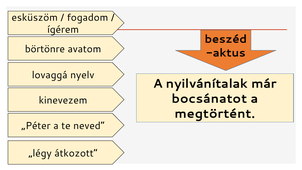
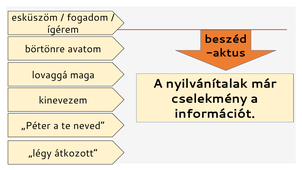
nyelv: nyelv -> maga (82, 75)
bocsánatot: bocsánatot -> cselekmény (209, 99)
megtörtént: megtörtént -> információt (215, 114)
